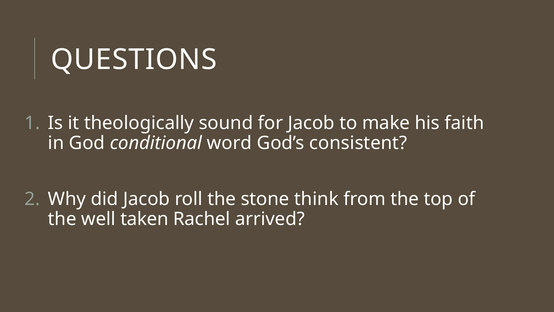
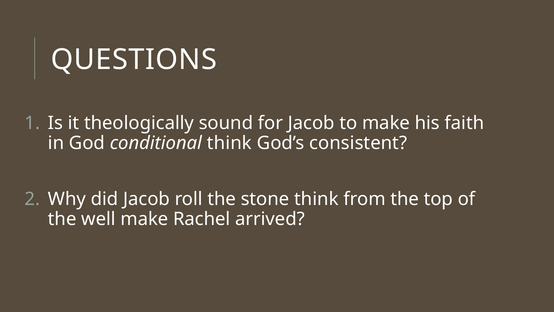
conditional word: word -> think (229, 143)
well taken: taken -> make (144, 219)
